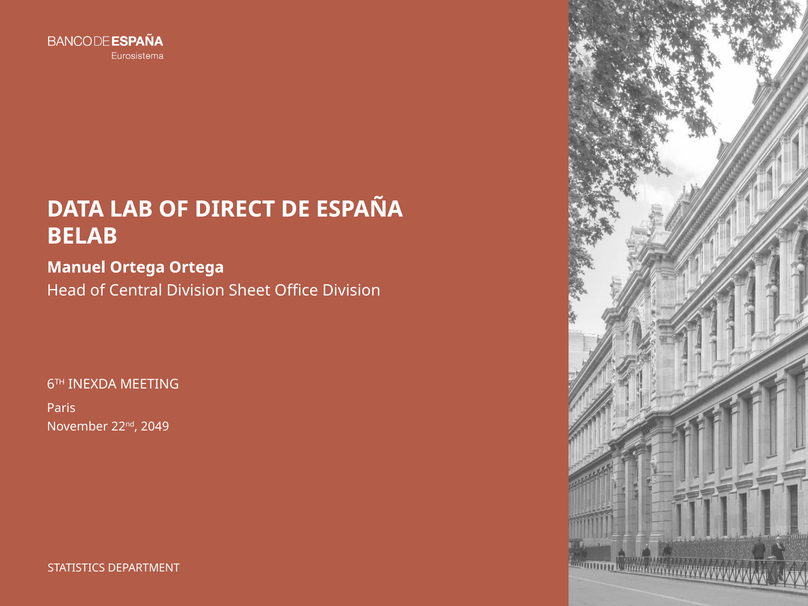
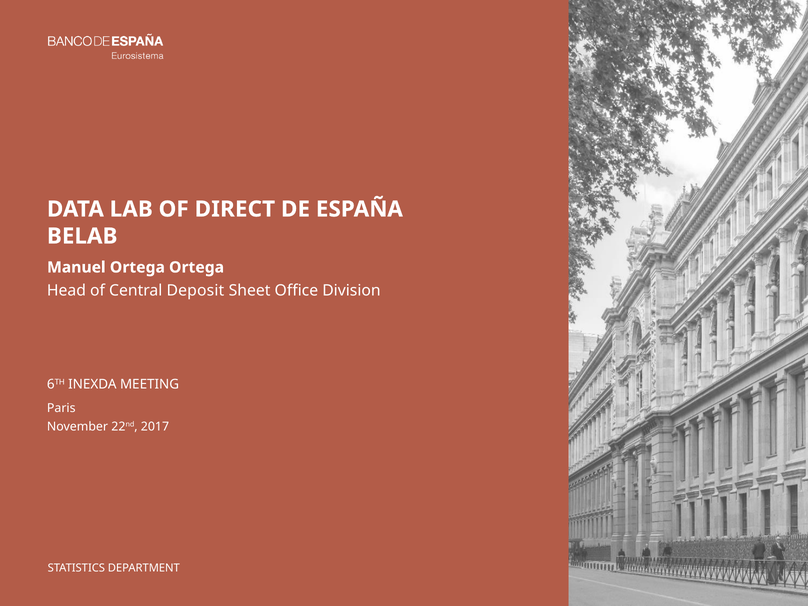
Central Division: Division -> Deposit (195, 290)
2049: 2049 -> 2017 (155, 427)
